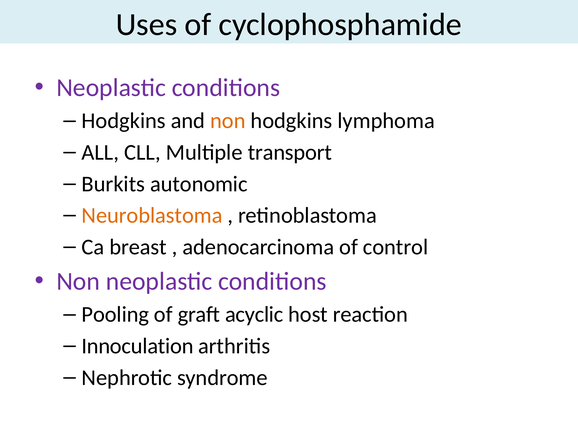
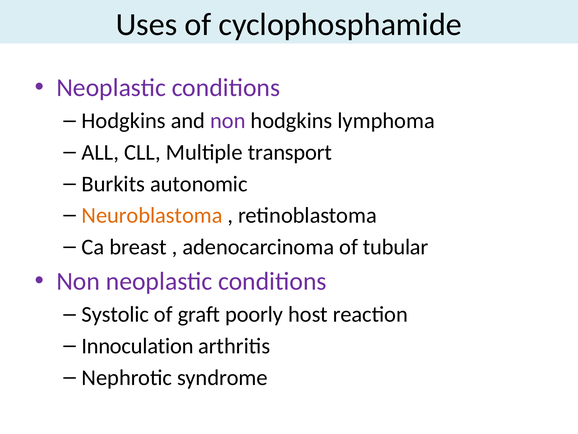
non colour: orange -> purple (228, 121)
control: control -> tubular (396, 247)
Pooling: Pooling -> Systolic (115, 314)
acyclic: acyclic -> poorly (254, 314)
